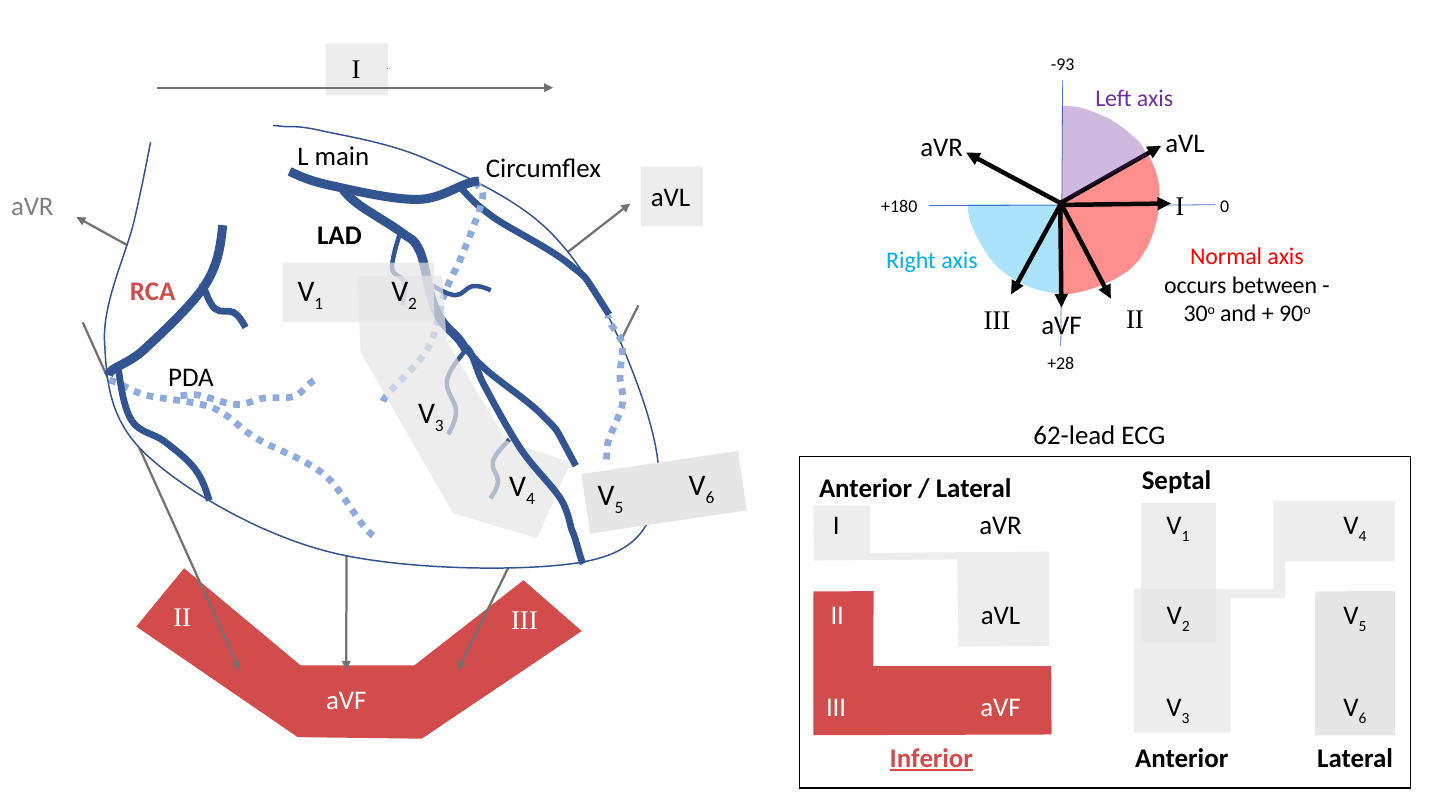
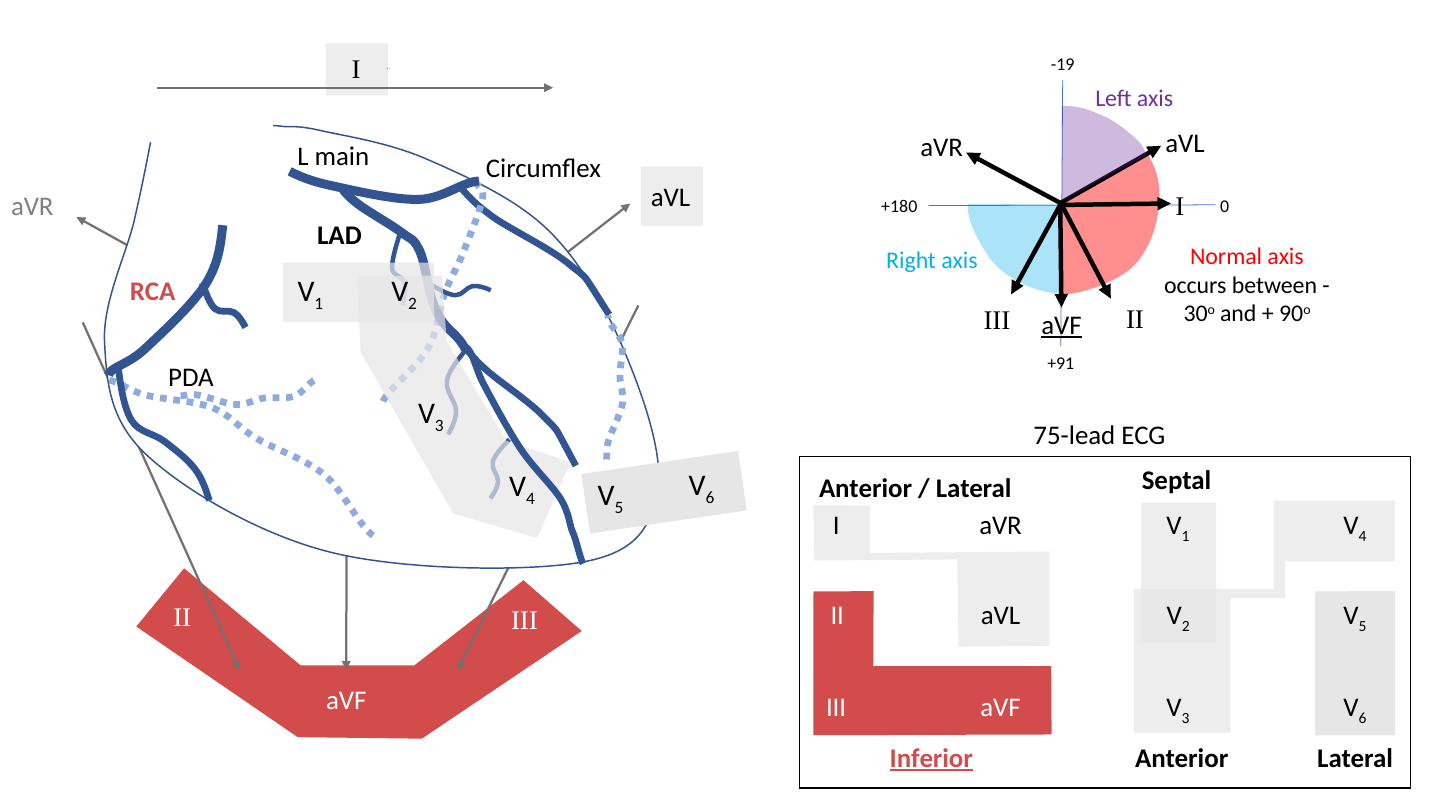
-93: -93 -> -19 (1063, 65)
aVF underline: none -> present (1061, 325)
+28: +28 -> +91 (1061, 364)
62-lead: 62-lead -> 75-lead (1074, 436)
